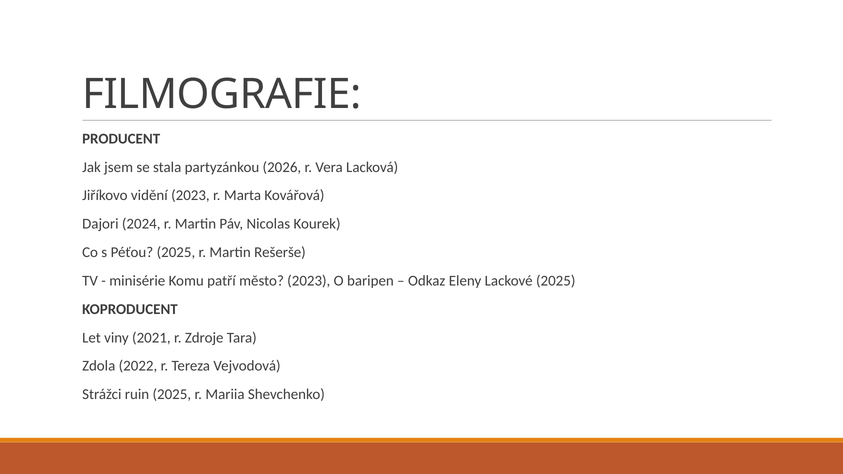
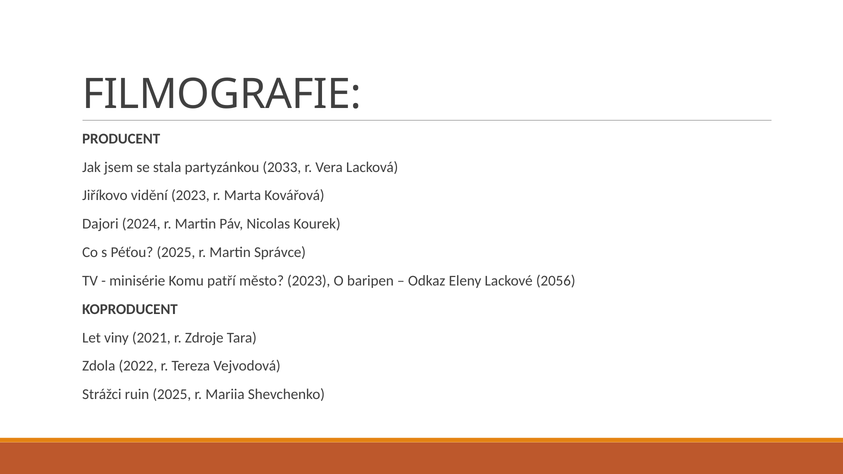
2026: 2026 -> 2033 (282, 167)
Rešerše: Rešerše -> Správce (280, 252)
Lackové 2025: 2025 -> 2056 (556, 281)
